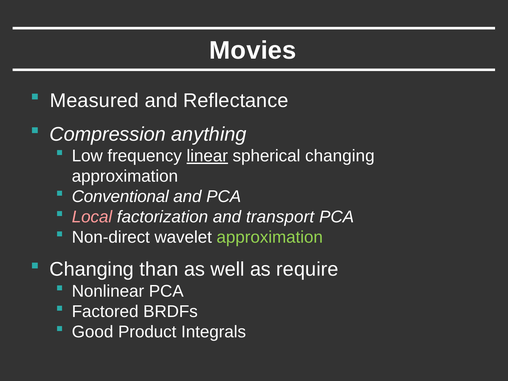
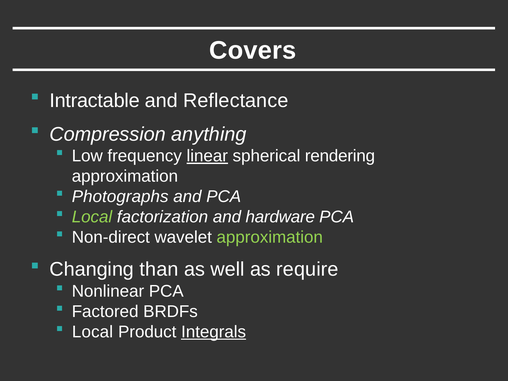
Movies: Movies -> Covers (253, 50)
Measured: Measured -> Intractable (95, 101)
spherical changing: changing -> rendering (340, 156)
Conventional: Conventional -> Photographs (120, 197)
Local colour: pink -> light green (92, 217)
transport: transport -> hardware (280, 217)
Good: Good -> Local (93, 332)
Integrals underline: none -> present (214, 332)
